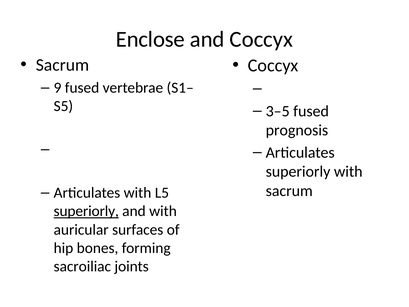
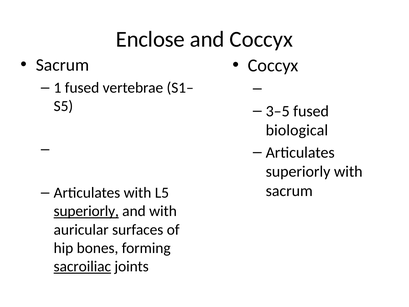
9: 9 -> 1 (58, 88)
prognosis: prognosis -> biological (297, 130)
sacroiliac underline: none -> present (82, 266)
